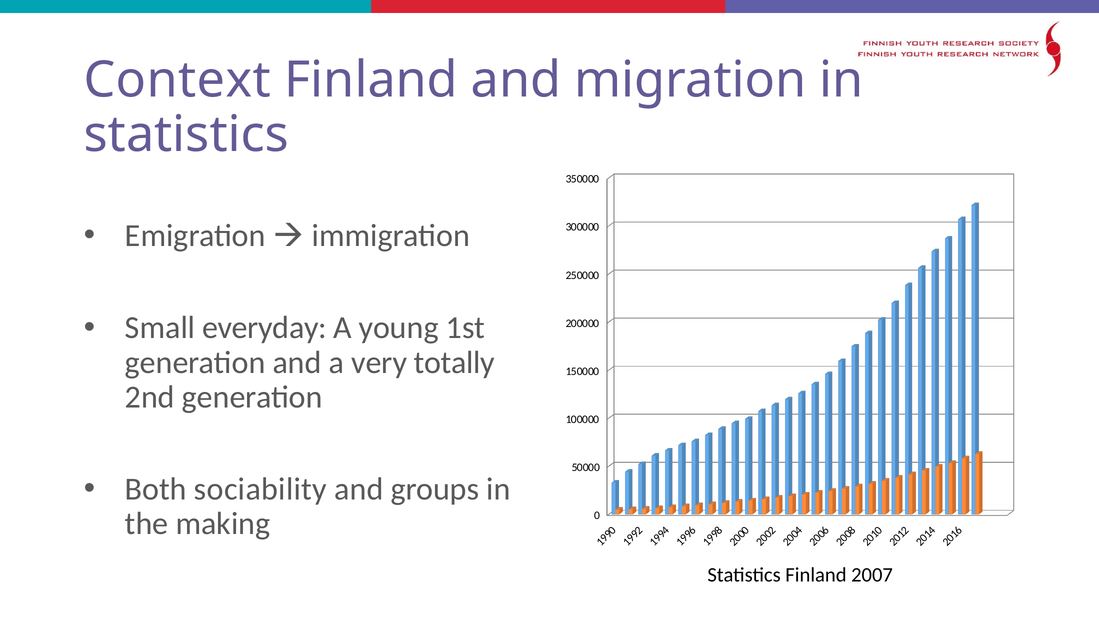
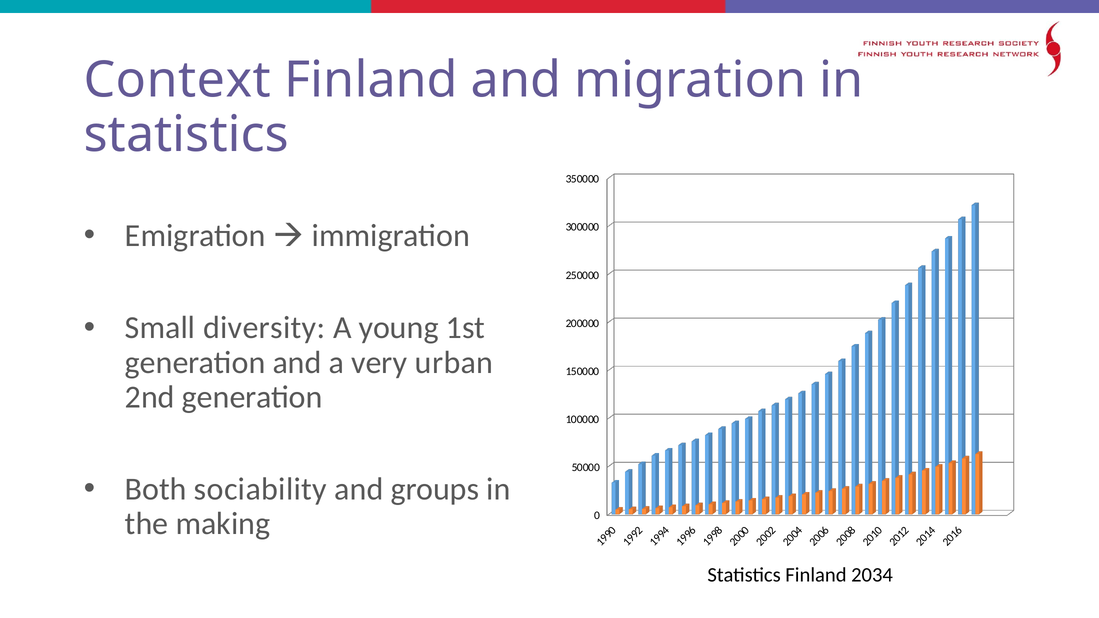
everyday: everyday -> diversity (264, 328)
totally: totally -> urban (454, 363)
2007: 2007 -> 2034 (872, 575)
